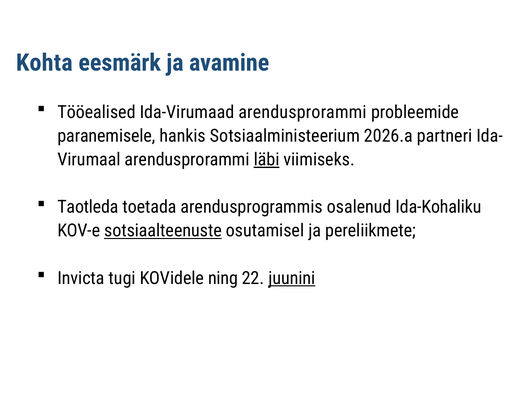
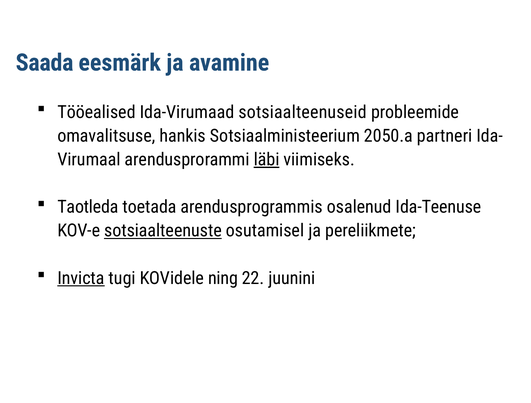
Kohta: Kohta -> Saada (45, 63)
Ida-Virumaad arendusprorammi: arendusprorammi -> sotsiaalteenuseid (303, 112)
paranemisele: paranemisele -> omavalitsuse (106, 136)
2026.a: 2026.a -> 2050.a (388, 136)
Ida-Kohaliku: Ida-Kohaliku -> Ida-Teenuse (438, 207)
Invicta underline: none -> present (81, 278)
juunini underline: present -> none (292, 278)
